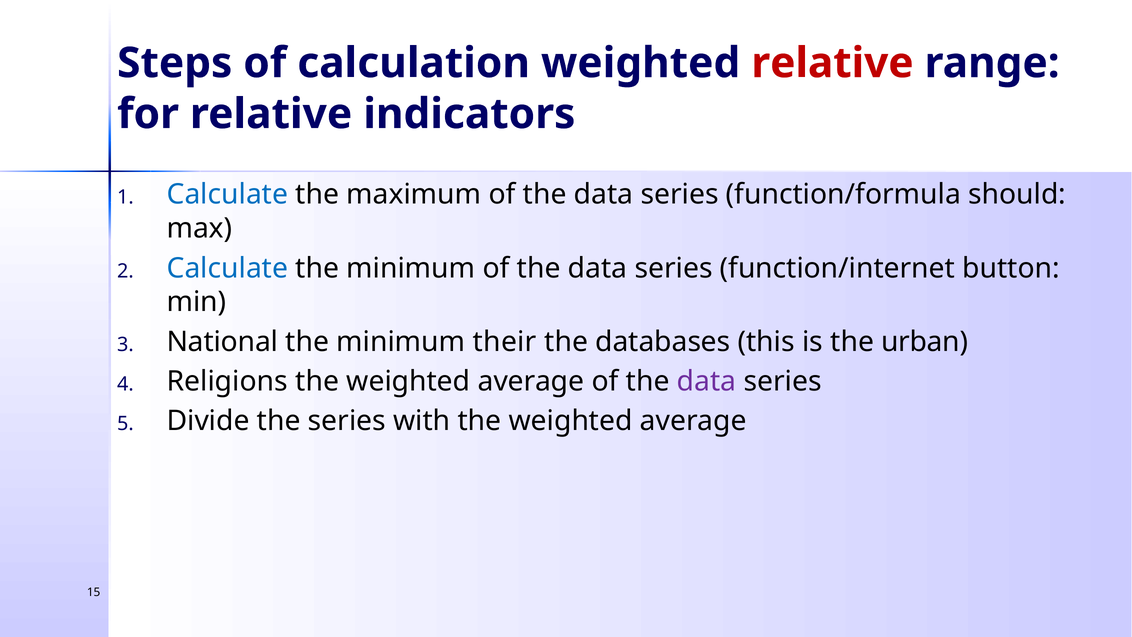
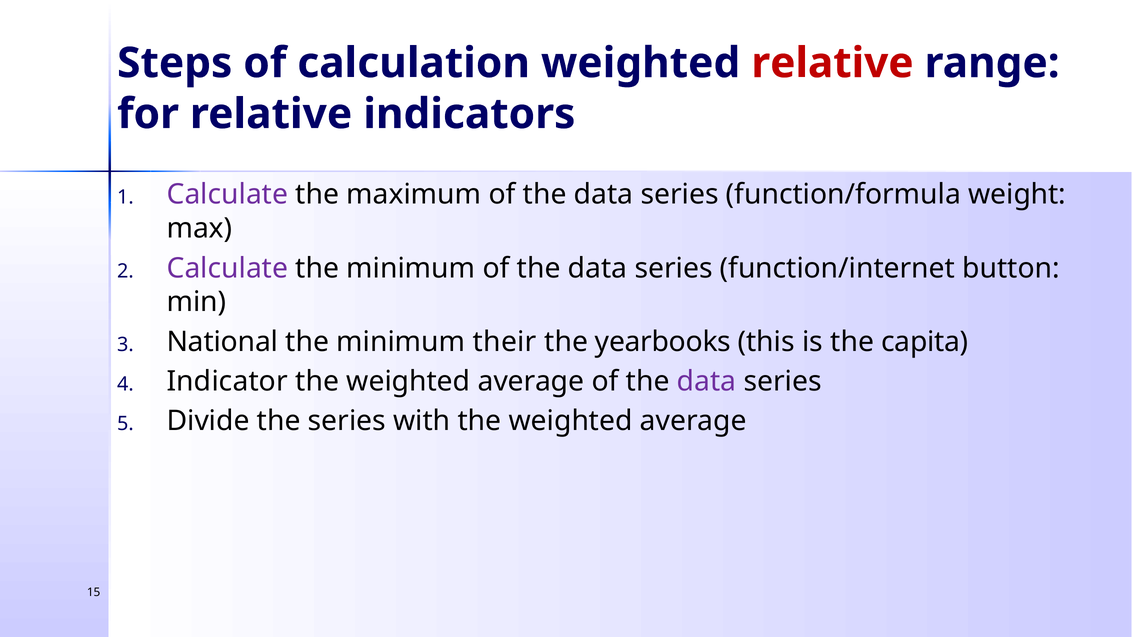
Calculate colour: blue -> purple (227, 194)
should: should -> weight (1017, 194)
Calculate colour: blue -> purple (227, 268)
databases: databases -> yearbooks (663, 342)
urban: urban -> capita (925, 342)
Religions: Religions -> Indicator (227, 381)
